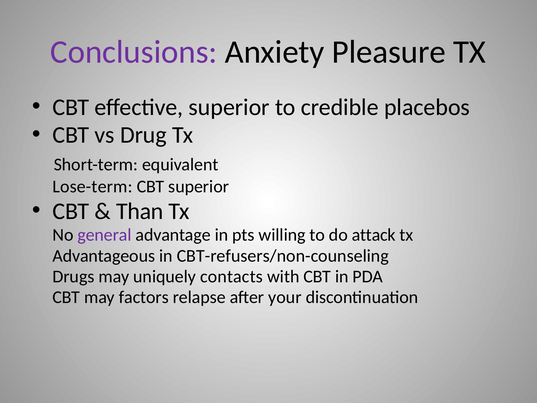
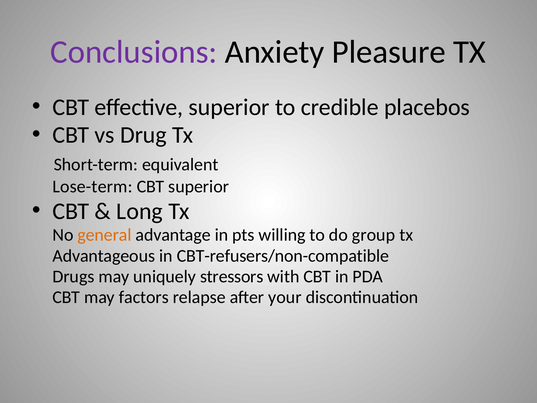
Than: Than -> Long (140, 211)
general colour: purple -> orange (104, 235)
attack: attack -> group (374, 235)
CBT-refusers/non-counseling: CBT-refusers/non-counseling -> CBT-refusers/non-compatible (283, 256)
contacts: contacts -> stressors (232, 276)
